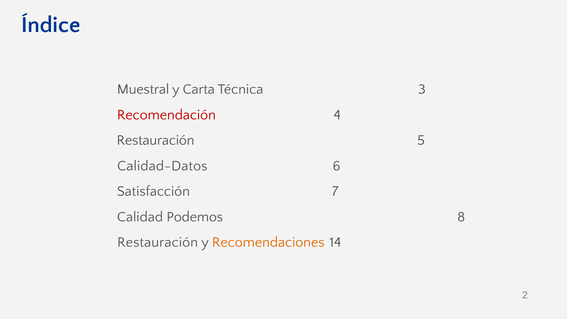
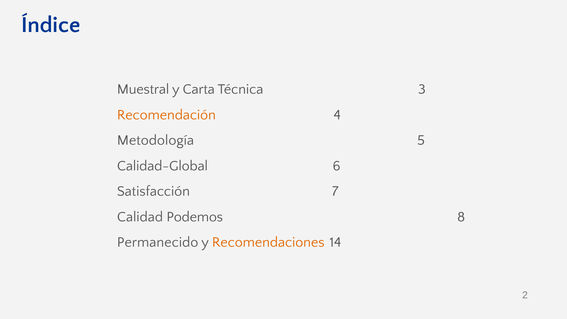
Recomendación colour: red -> orange (166, 115)
Restauración: Restauración -> Metodología (155, 140)
Calidad-Datos: Calidad-Datos -> Calidad-Global (162, 166)
Restauración: Restauración -> Permanecido (158, 242)
